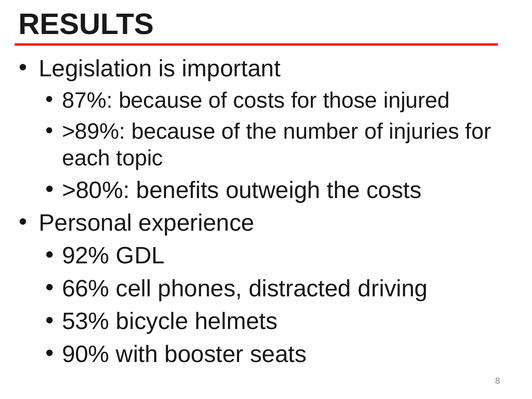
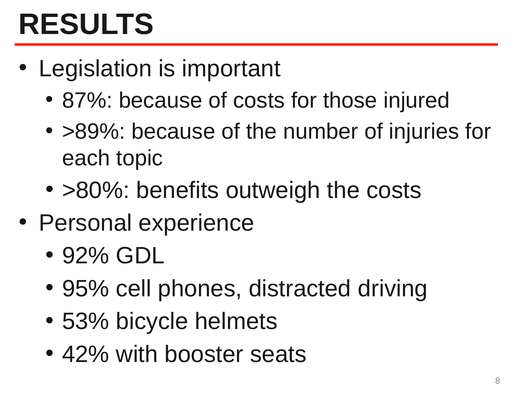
66%: 66% -> 95% (86, 289)
90%: 90% -> 42% (86, 354)
